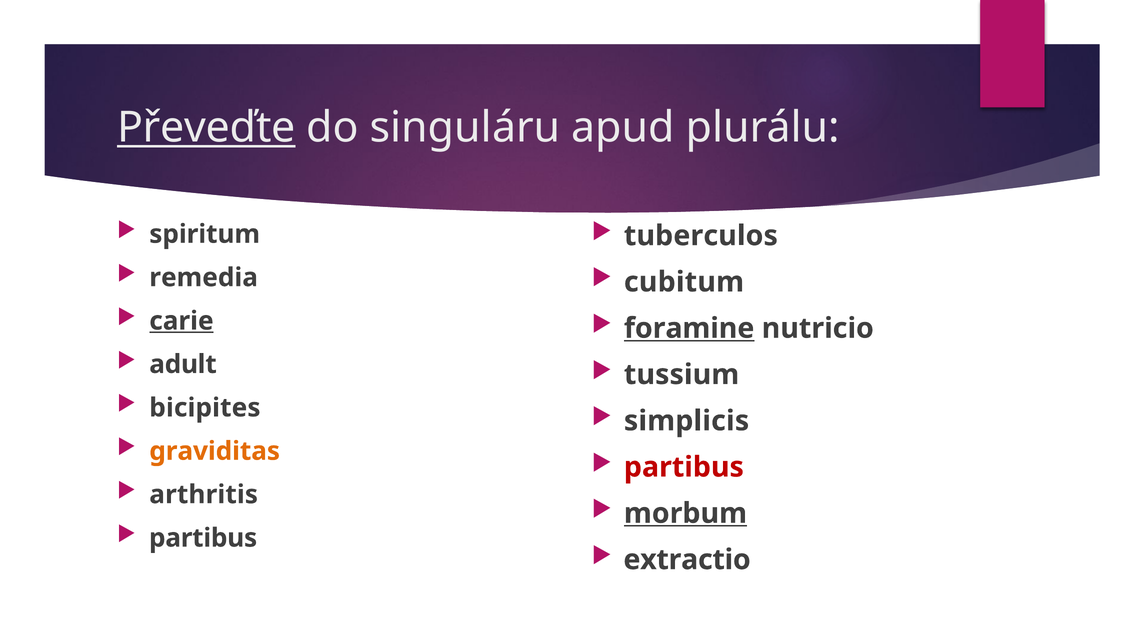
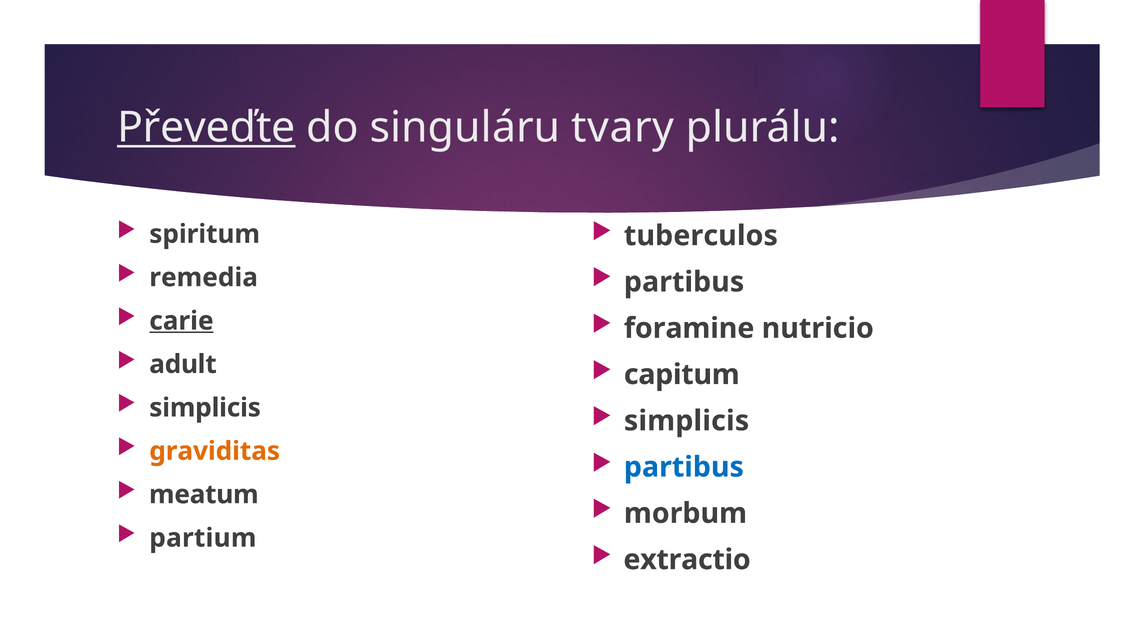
apud: apud -> tvary (623, 128)
cubitum: cubitum -> partibus (684, 282)
foramine underline: present -> none (689, 328)
tussium: tussium -> capitum (682, 375)
bicipites: bicipites -> simplicis (205, 408)
partibus colour: red -> blue (684, 467)
arthritis: arthritis -> meatum (204, 495)
morbum underline: present -> none (685, 513)
partibus: partibus -> partium (203, 538)
